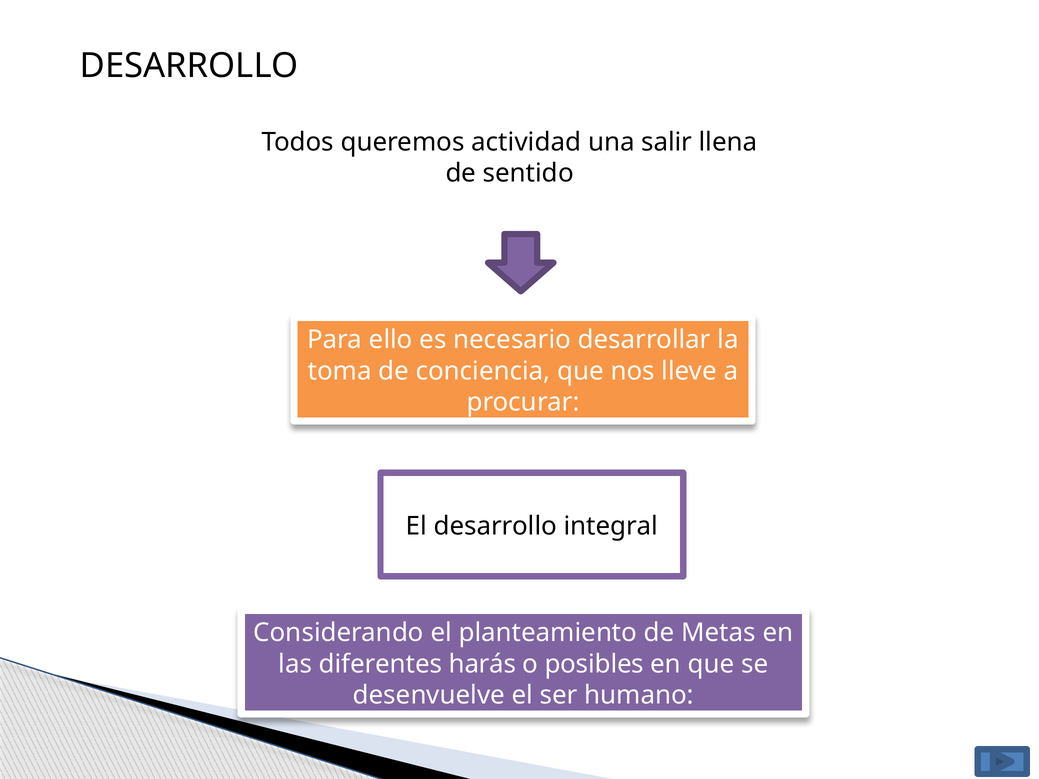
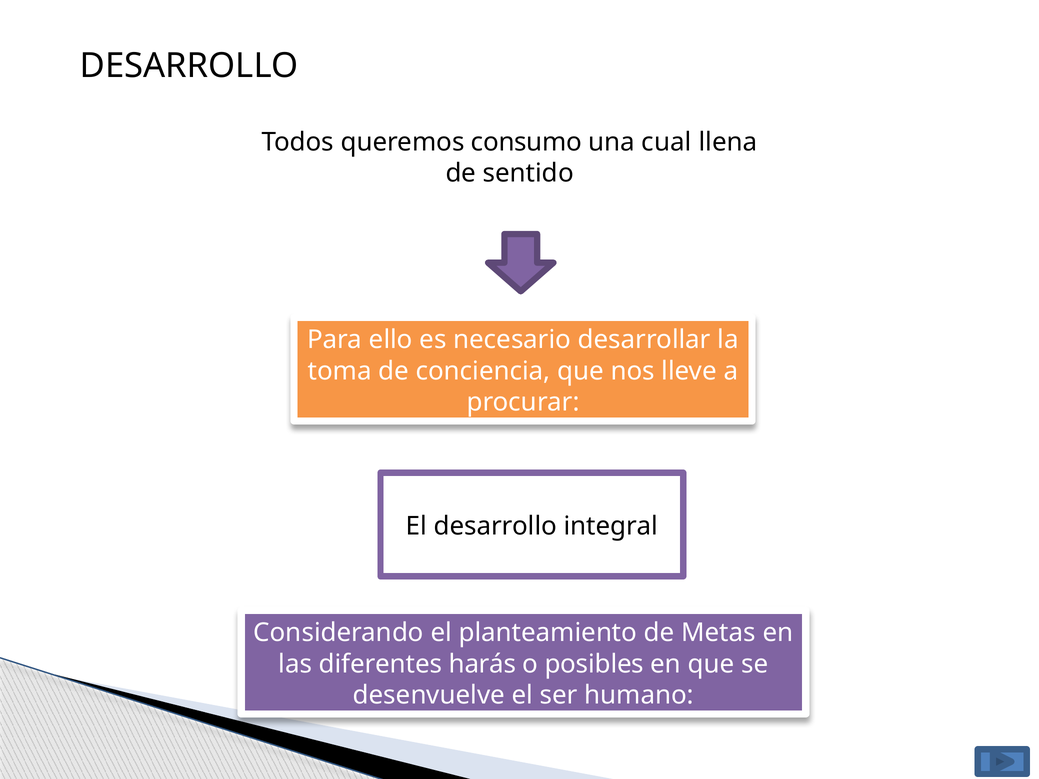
actividad: actividad -> consumo (526, 142)
salir: salir -> cual (667, 142)
